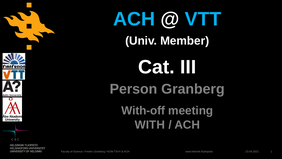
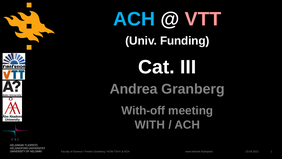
VTT colour: light blue -> pink (203, 19)
Member: Member -> Funding (185, 41)
Person: Person -> Andrea (134, 89)
